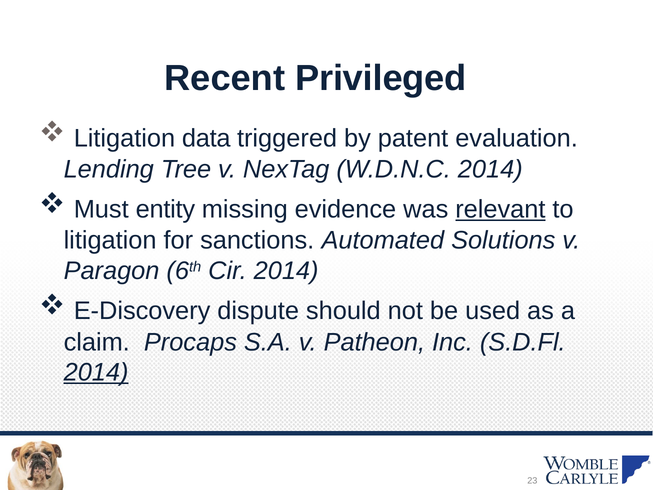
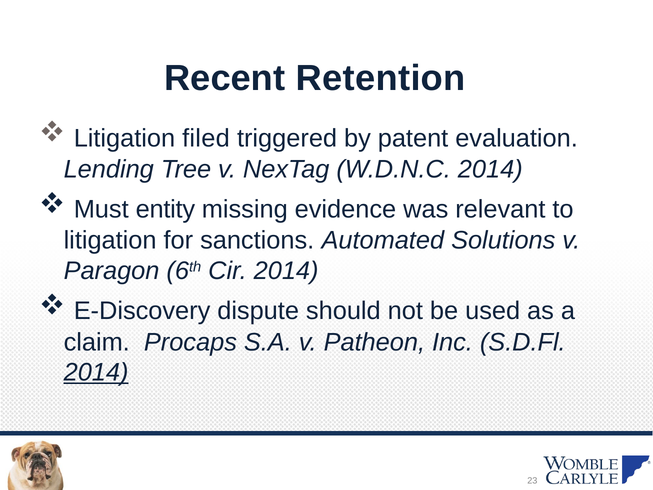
Privileged: Privileged -> Retention (381, 78)
data: data -> filed (206, 138)
relevant underline: present -> none (500, 209)
